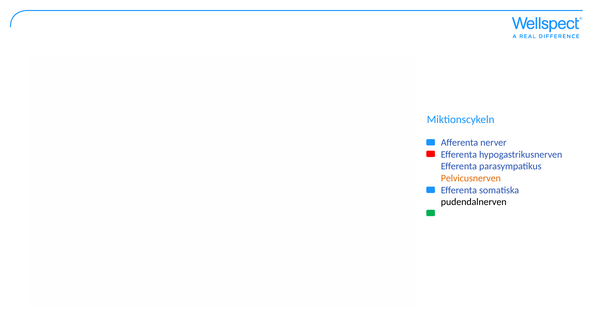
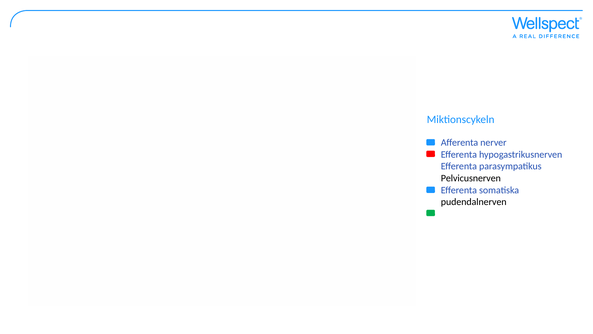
Pelvicusnerven colour: orange -> black (471, 178)
